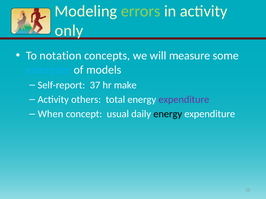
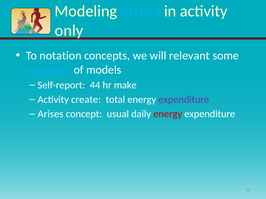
errors colour: light green -> light blue (141, 11)
measure: measure -> relevant (189, 56)
37: 37 -> 44 (95, 85)
others: others -> create (86, 100)
When: When -> Arises (50, 114)
energy colour: black -> red (168, 114)
